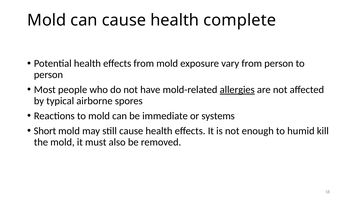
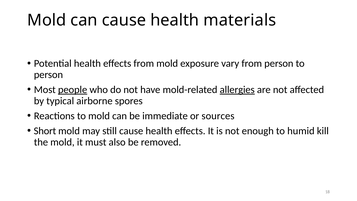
complete: complete -> materials (240, 20)
people underline: none -> present (73, 90)
systems: systems -> sources (218, 116)
